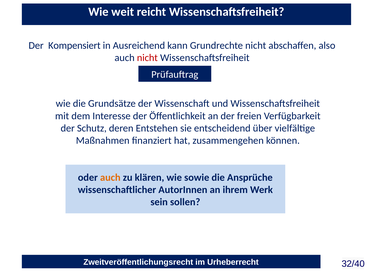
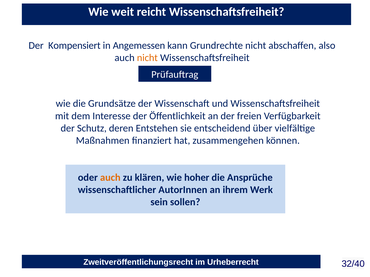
Ausreichend: Ausreichend -> Angemessen (139, 45)
nicht colour: red -> orange (147, 58)
sowie: sowie -> hoher (197, 178)
